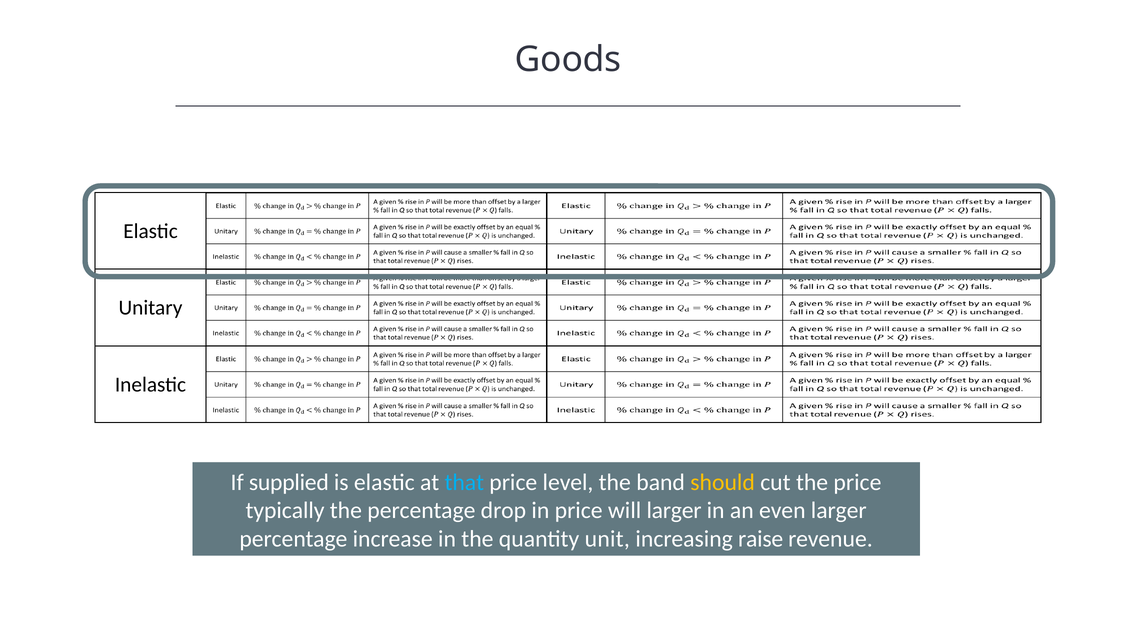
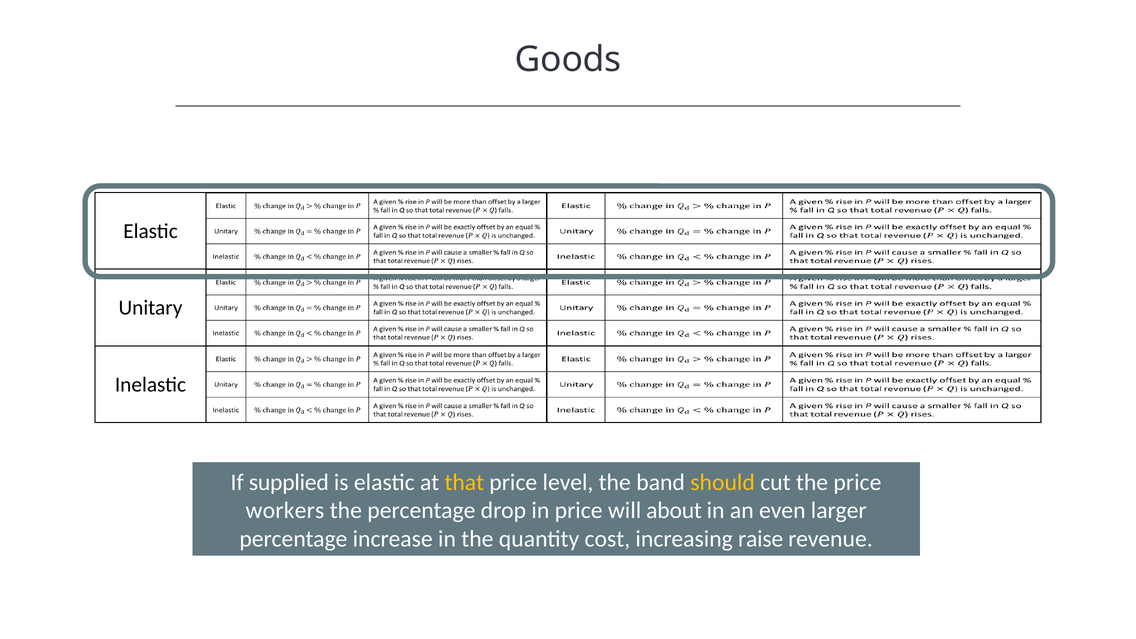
that colour: light blue -> yellow (464, 482)
typically: typically -> workers (285, 511)
will larger: larger -> about (674, 511)
unit: unit -> cost (607, 539)
